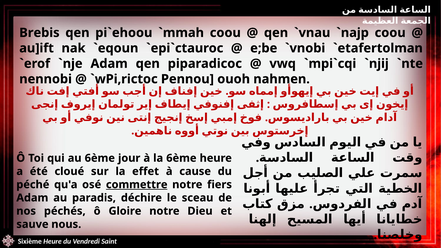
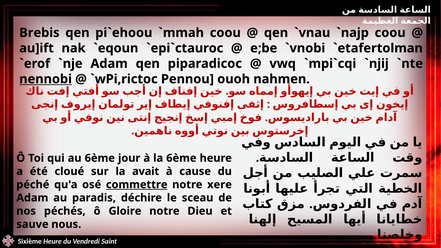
nennobi underline: none -> present (46, 79)
effet: effet -> avait (146, 171)
fiers: fiers -> xere (220, 185)
